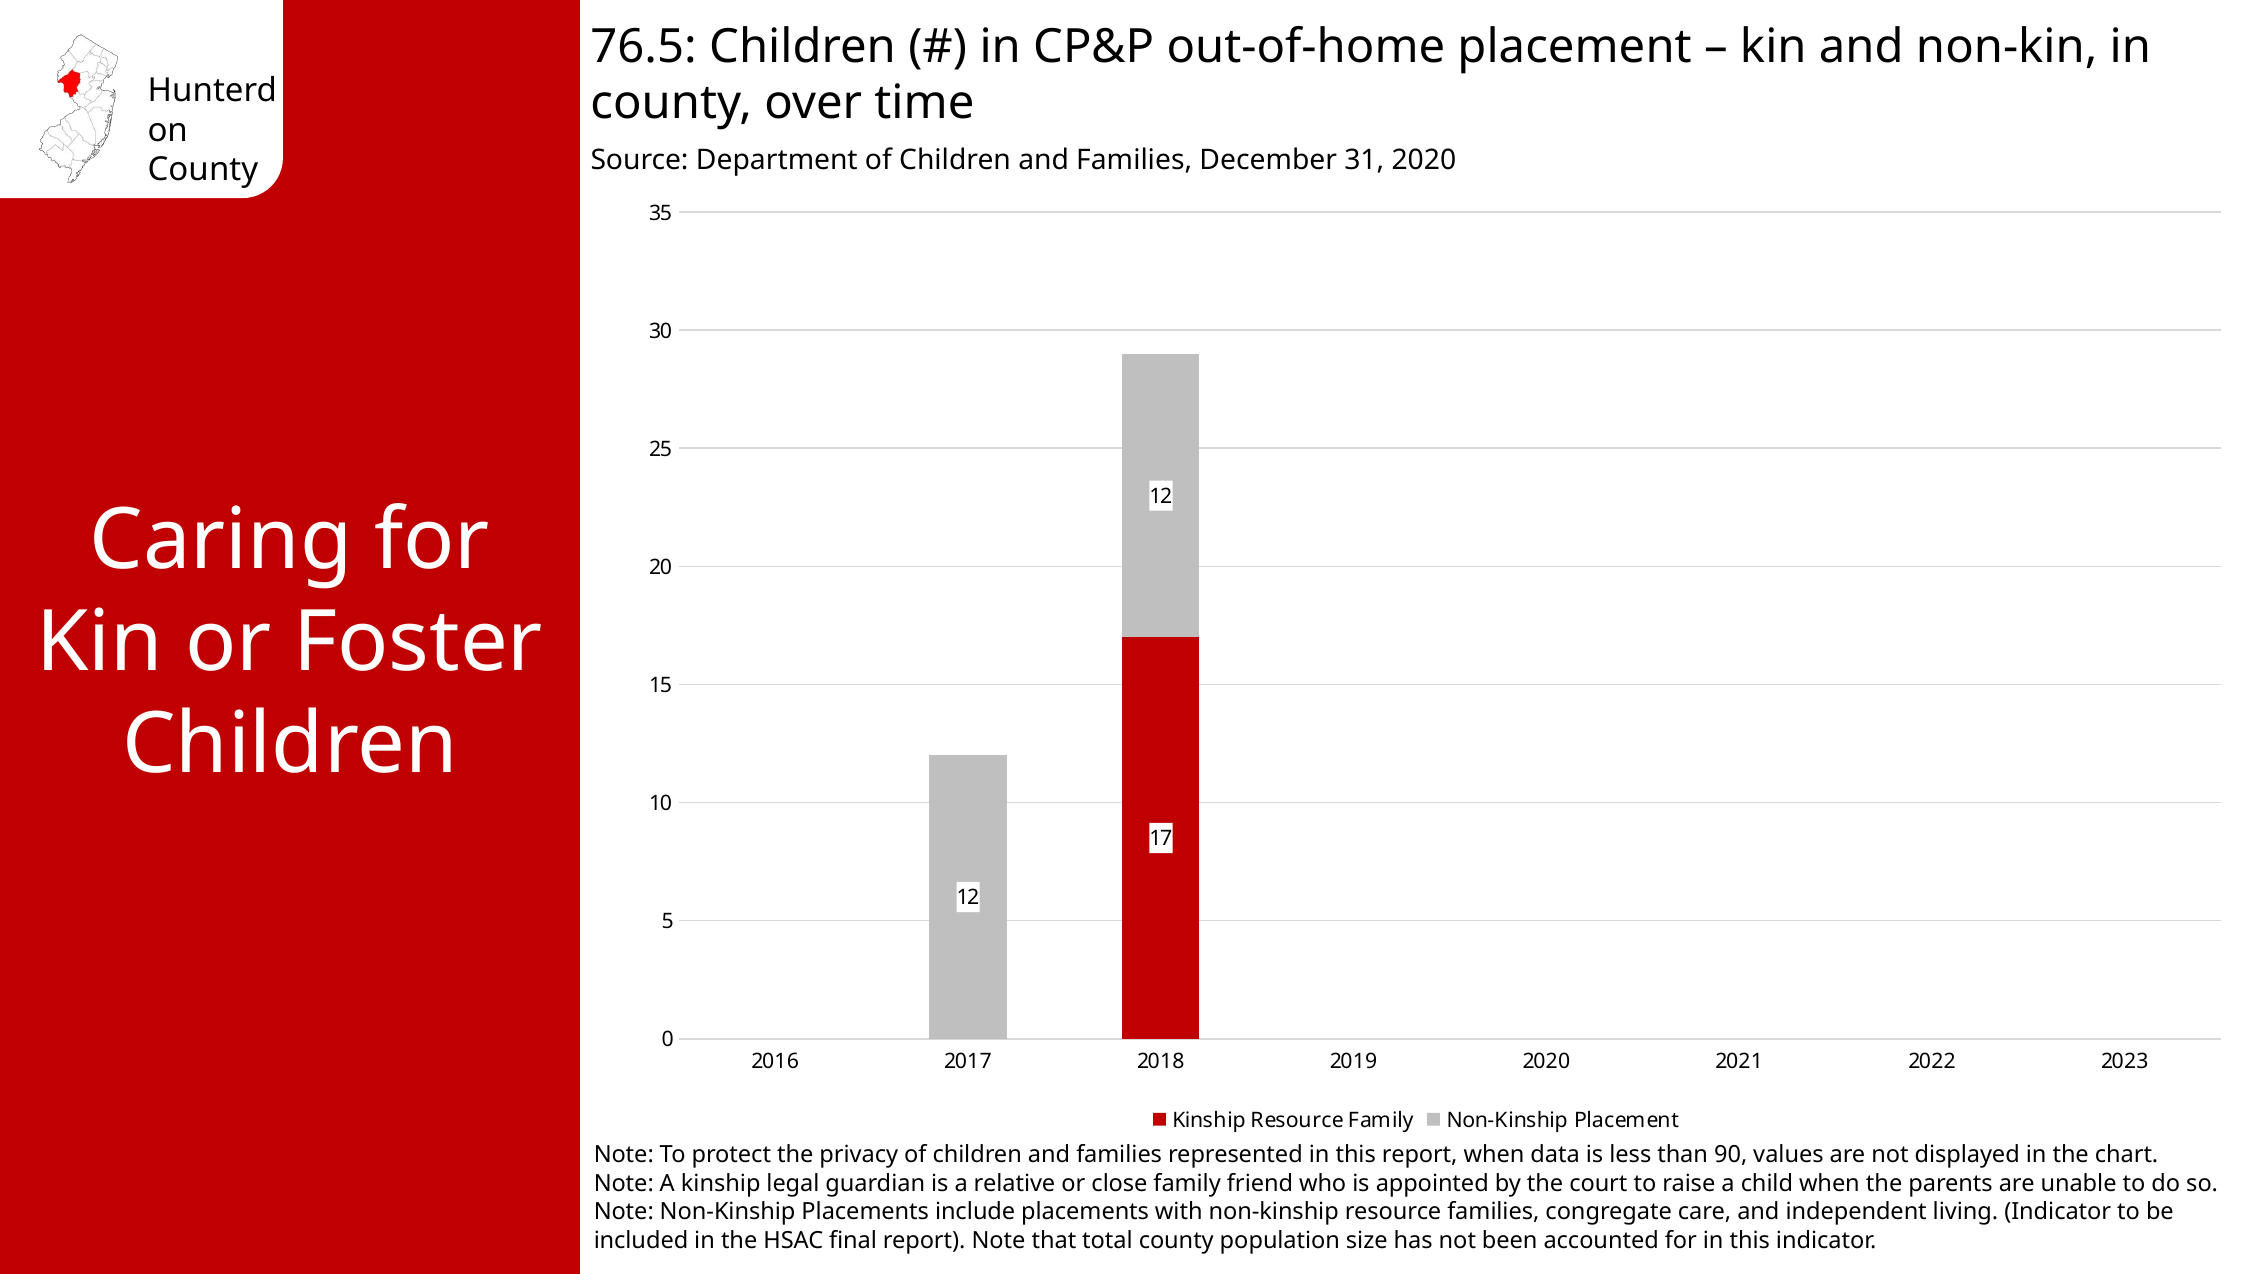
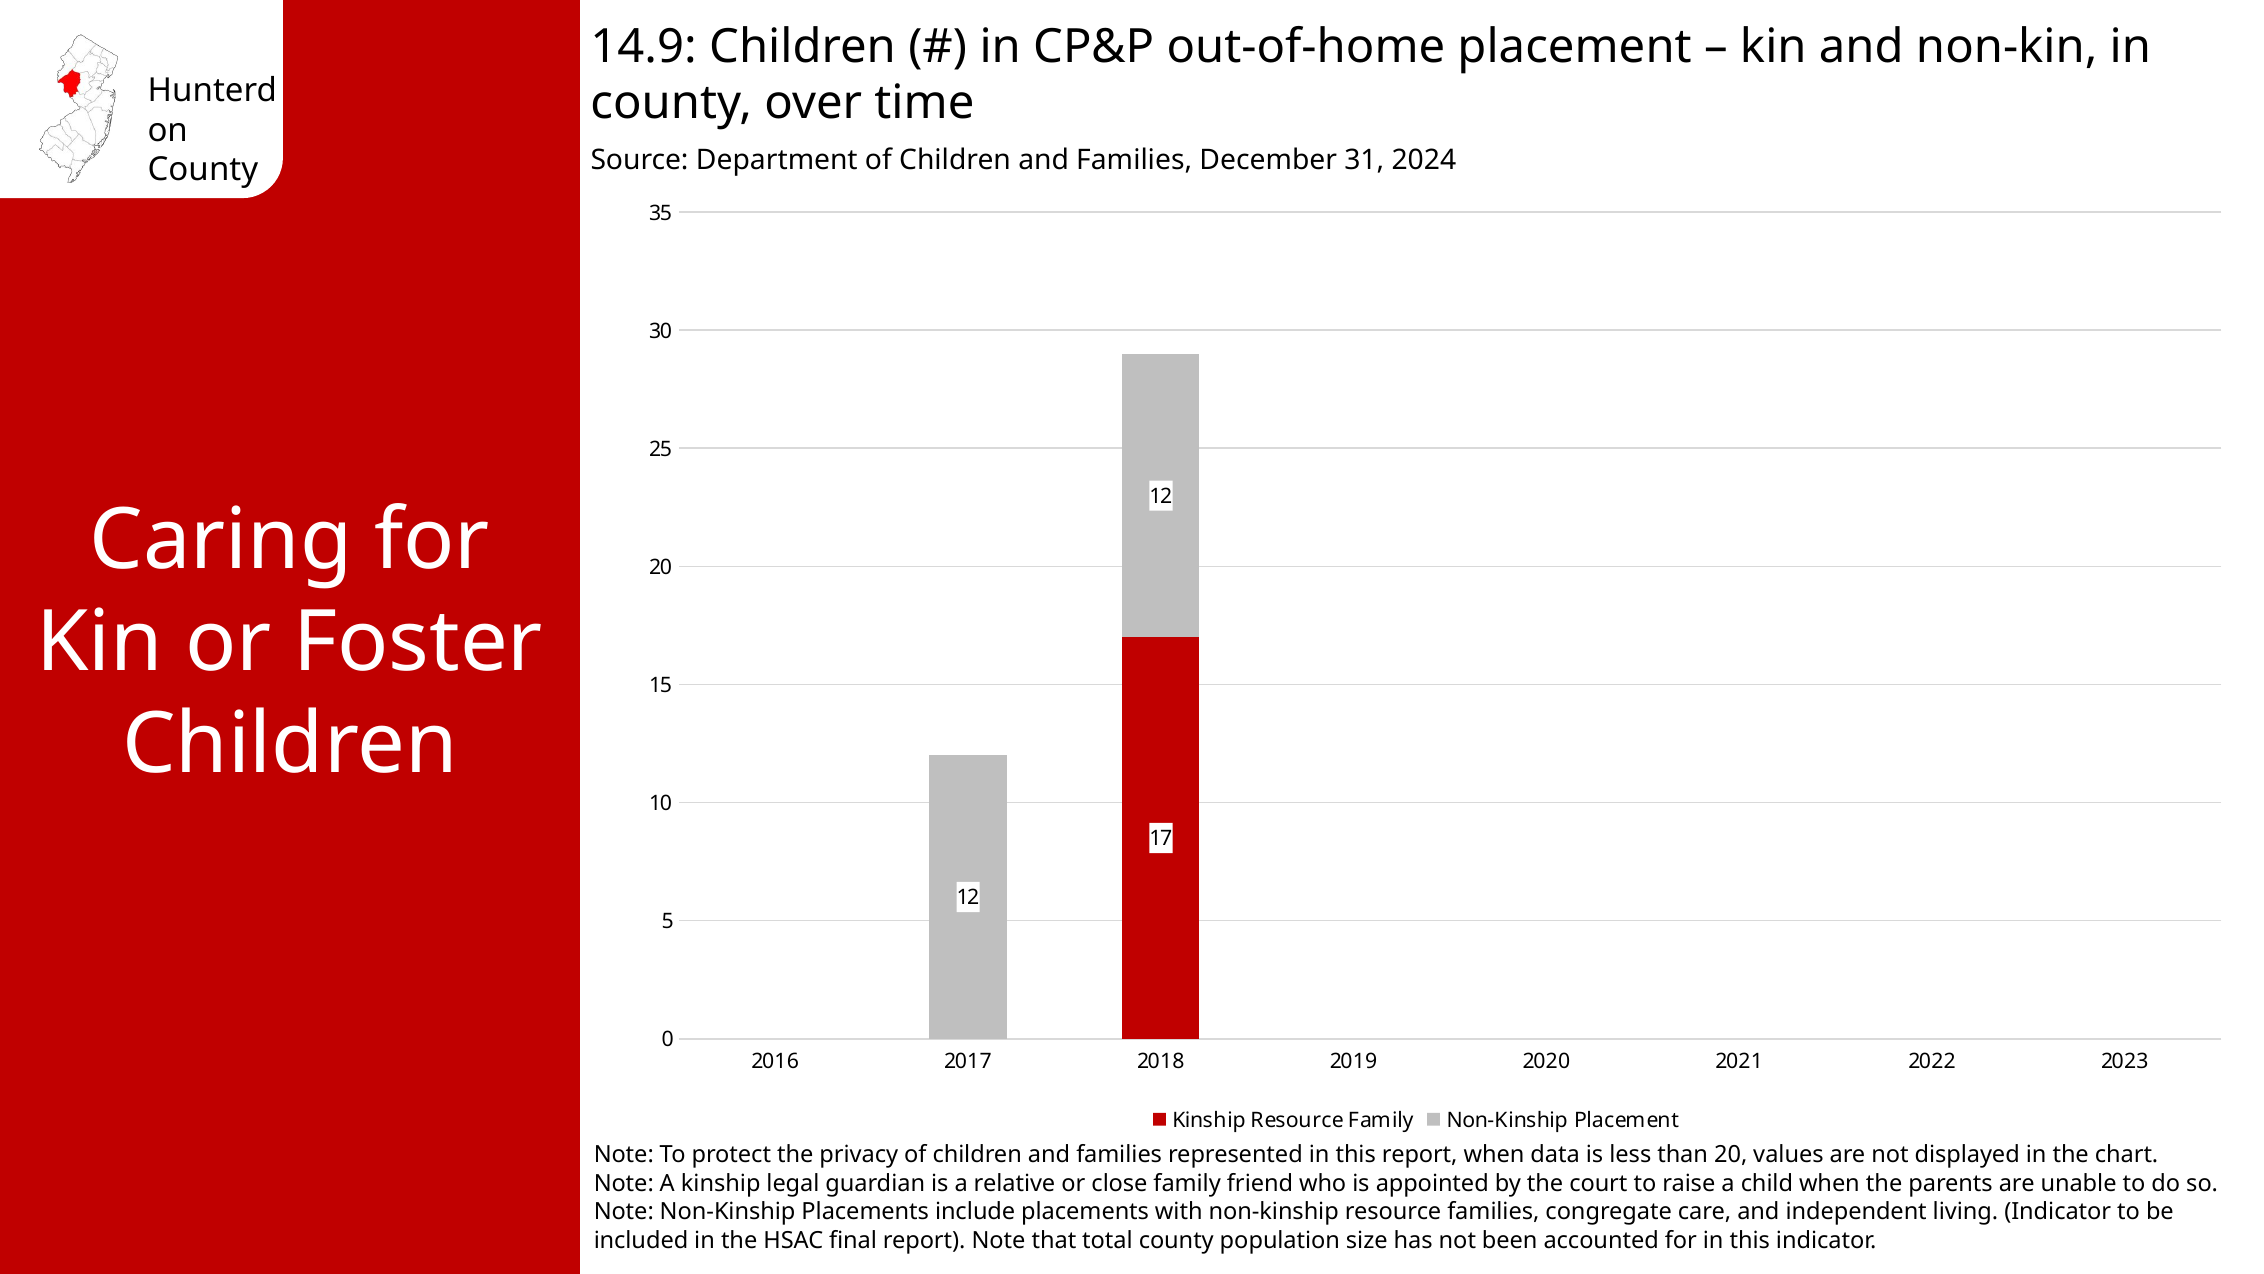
76.5: 76.5 -> 14.9 (644, 47)
31 2020: 2020 -> 2024 (1424, 160)
than 90: 90 -> 20 (1731, 1155)
